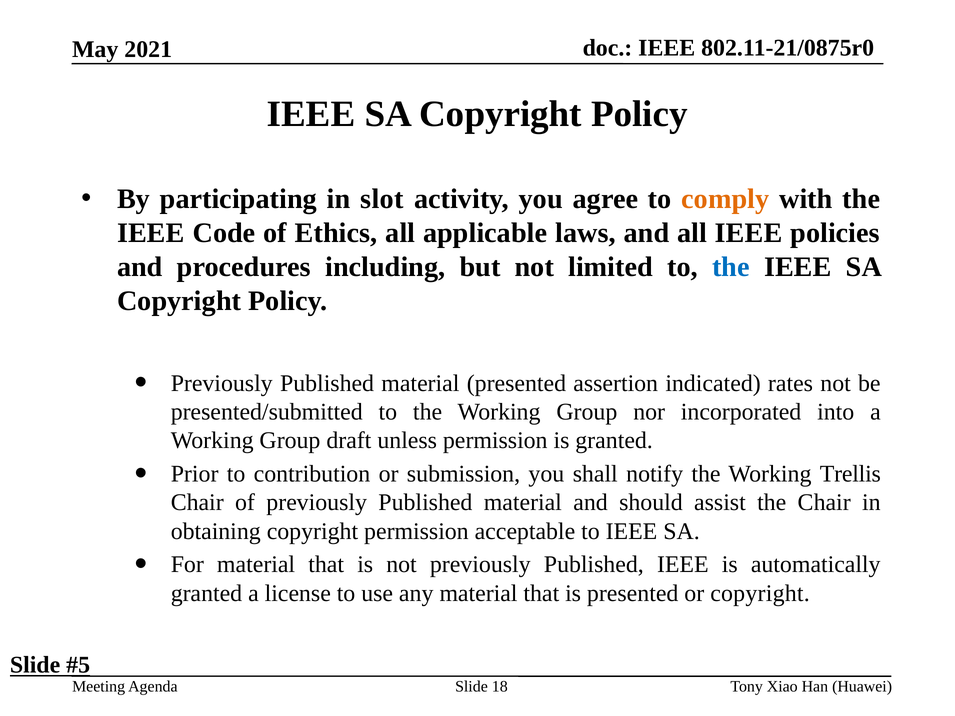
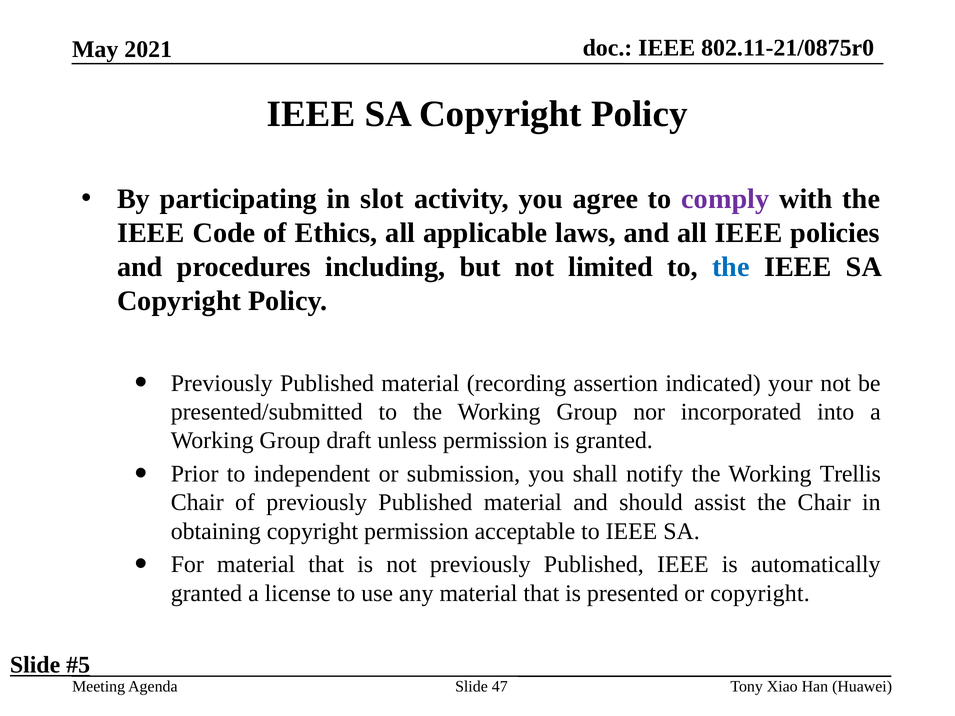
comply colour: orange -> purple (725, 199)
material presented: presented -> recording (516, 383)
rates: rates -> your (790, 383)
contribution: contribution -> independent (312, 474)
18: 18 -> 47 (500, 687)
